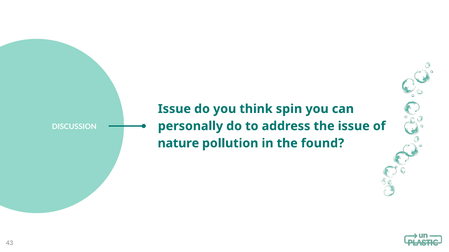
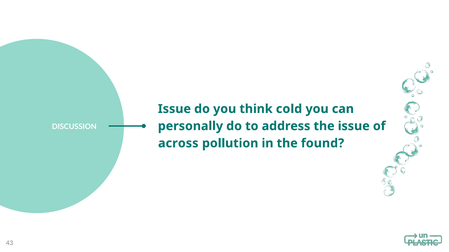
spin: spin -> cold (289, 109)
nature: nature -> across (178, 144)
